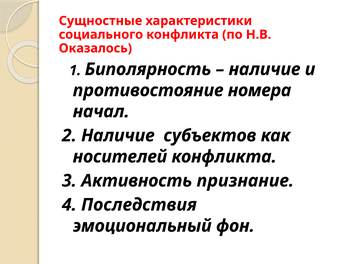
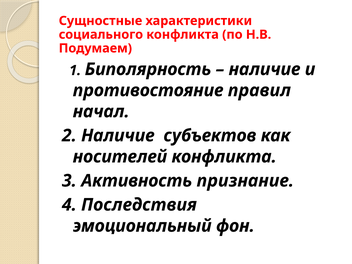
Оказалось: Оказалось -> Подумаем (95, 48)
номера: номера -> правил (259, 90)
